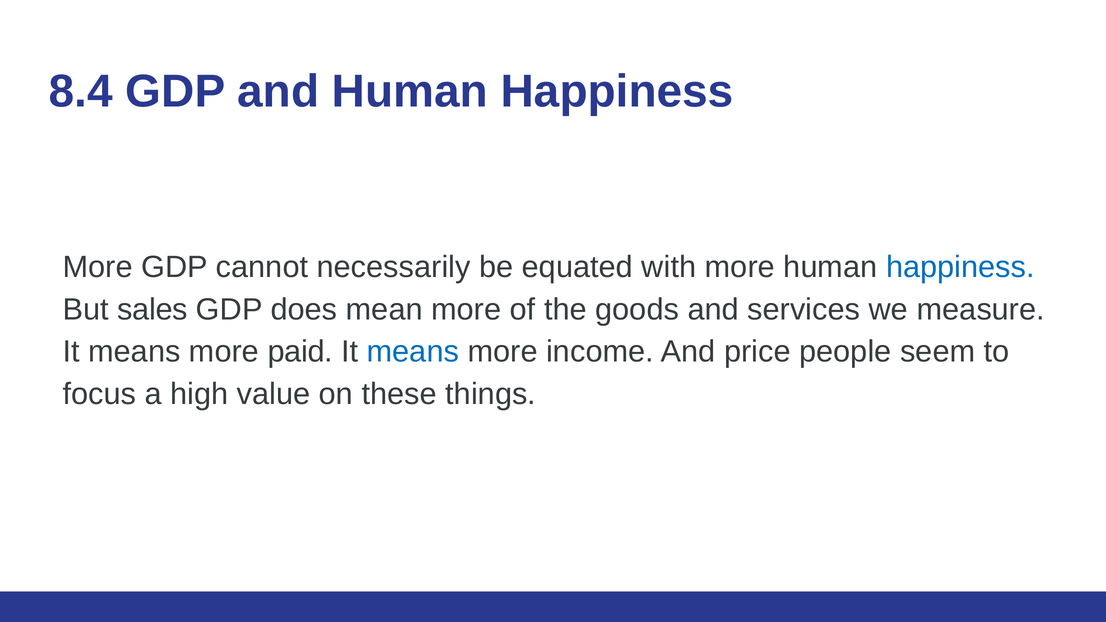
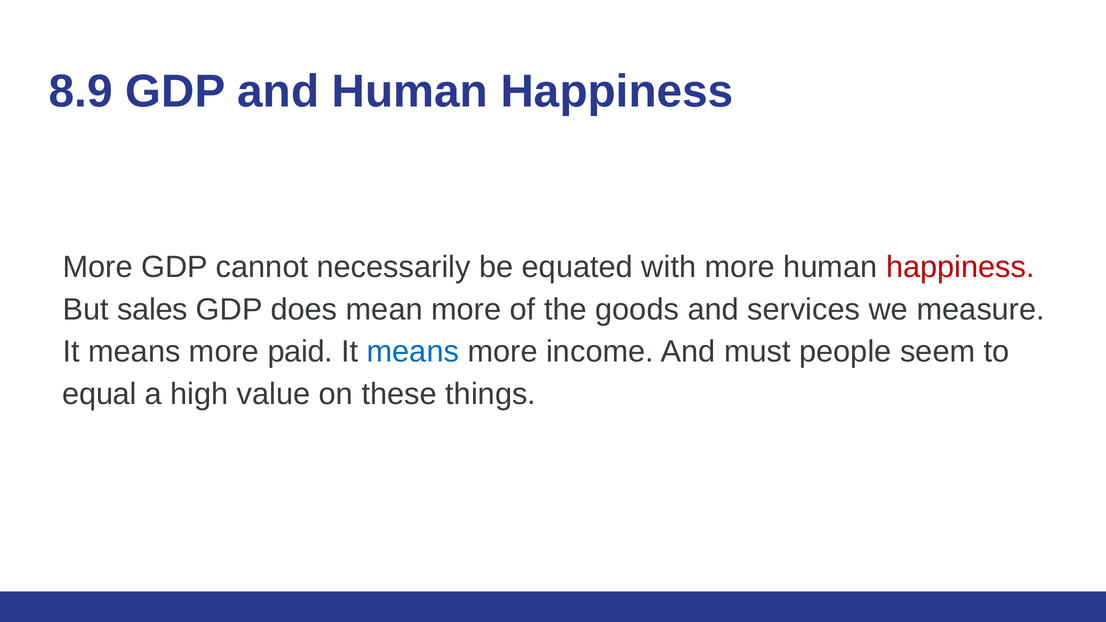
8.4: 8.4 -> 8.9 (81, 92)
happiness colour: blue -> red (960, 267)
price: price -> must (757, 352)
focus: focus -> equal (99, 394)
